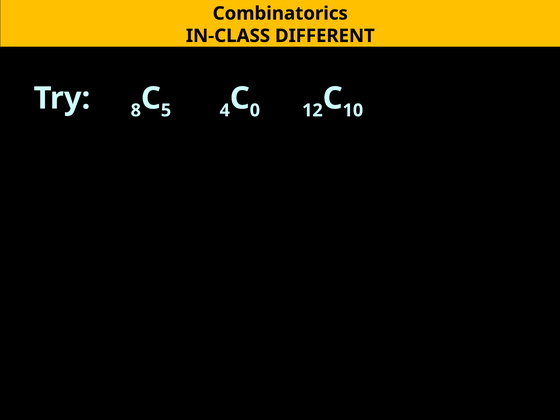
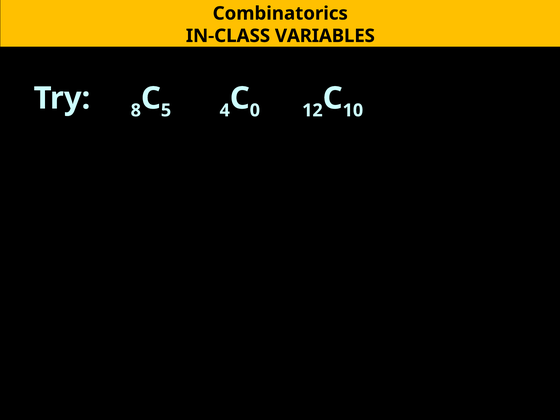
DIFFERENT: DIFFERENT -> VARIABLES (325, 36)
